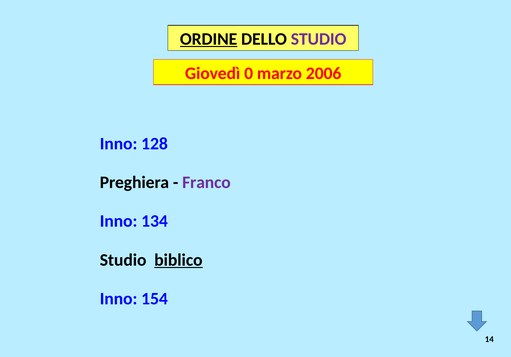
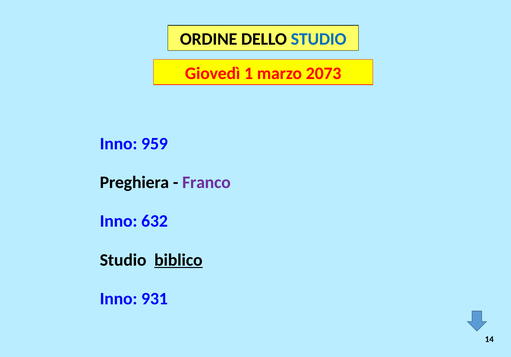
ORDINE underline: present -> none (209, 39)
STUDIO colour: purple -> blue (319, 39)
0: 0 -> 1 (249, 73)
2006: 2006 -> 2073 (324, 73)
128: 128 -> 959 (155, 144)
134: 134 -> 632 (155, 222)
154: 154 -> 931 (155, 299)
